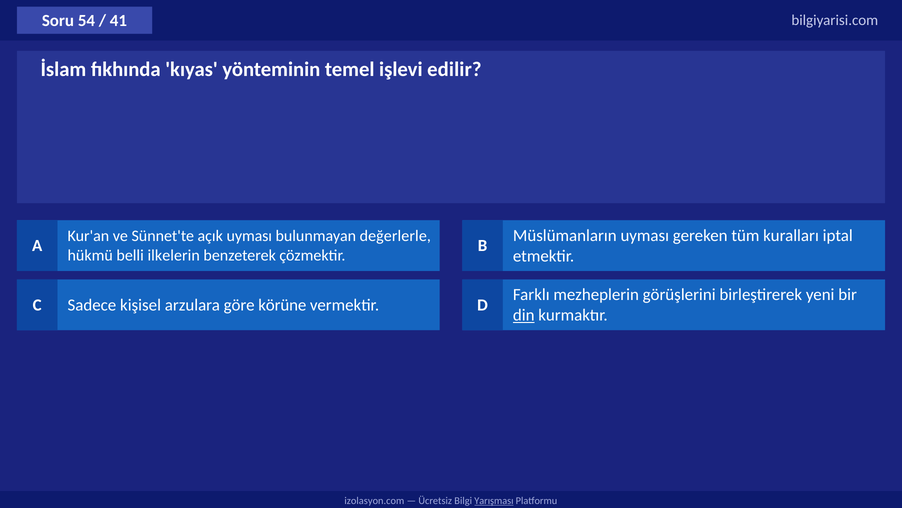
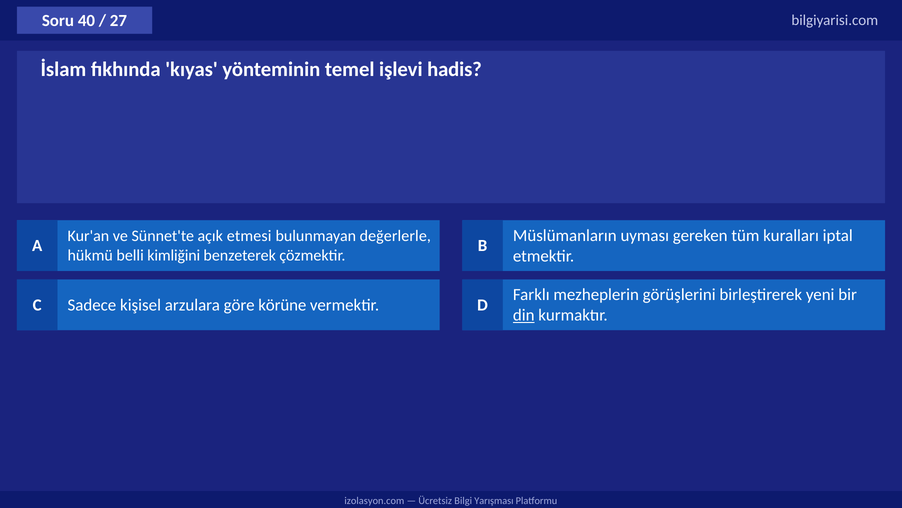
54: 54 -> 40 (86, 21)
41: 41 -> 27 (118, 21)
edilir: edilir -> hadis (455, 69)
açık uyması: uyması -> etmesi (249, 236)
ilkelerin: ilkelerin -> kimliğini (174, 255)
Yarışması underline: present -> none (494, 500)
